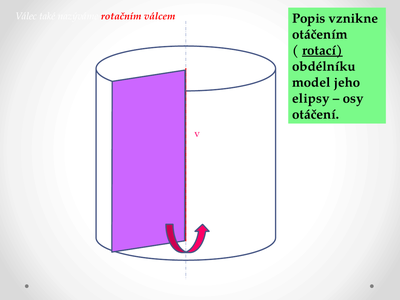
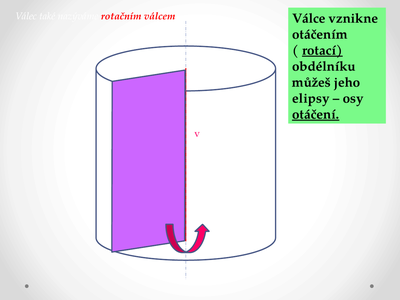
Popis: Popis -> Válce (309, 18)
model: model -> můžeš (311, 82)
otáčení underline: none -> present (316, 114)
